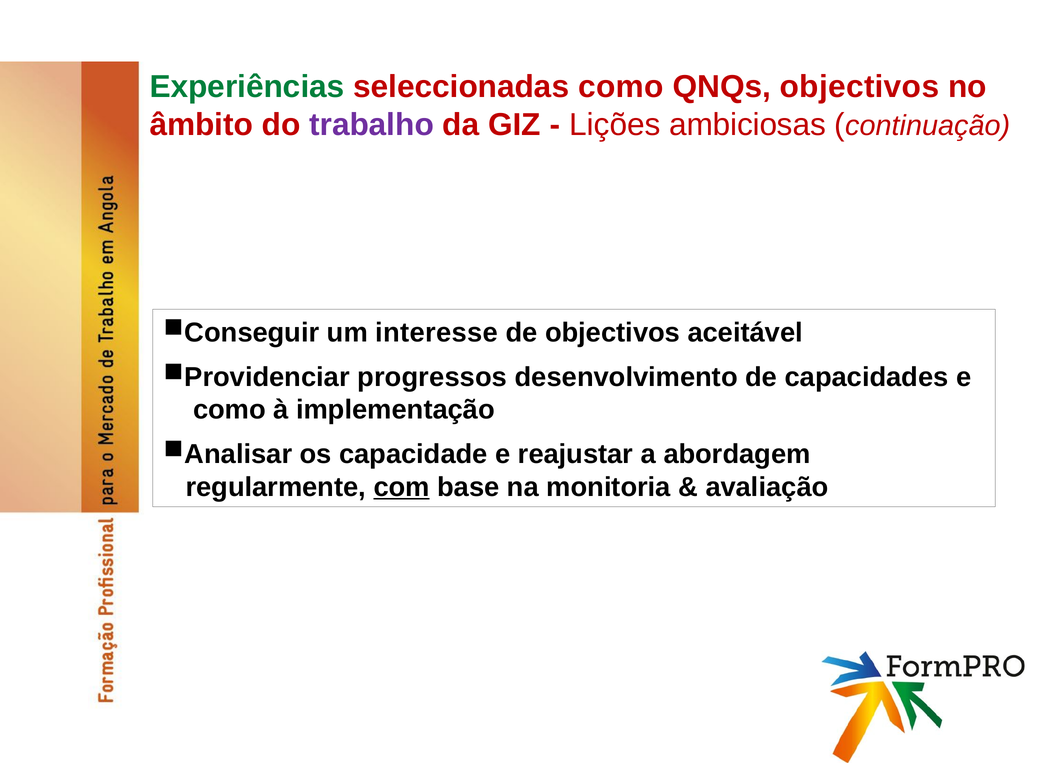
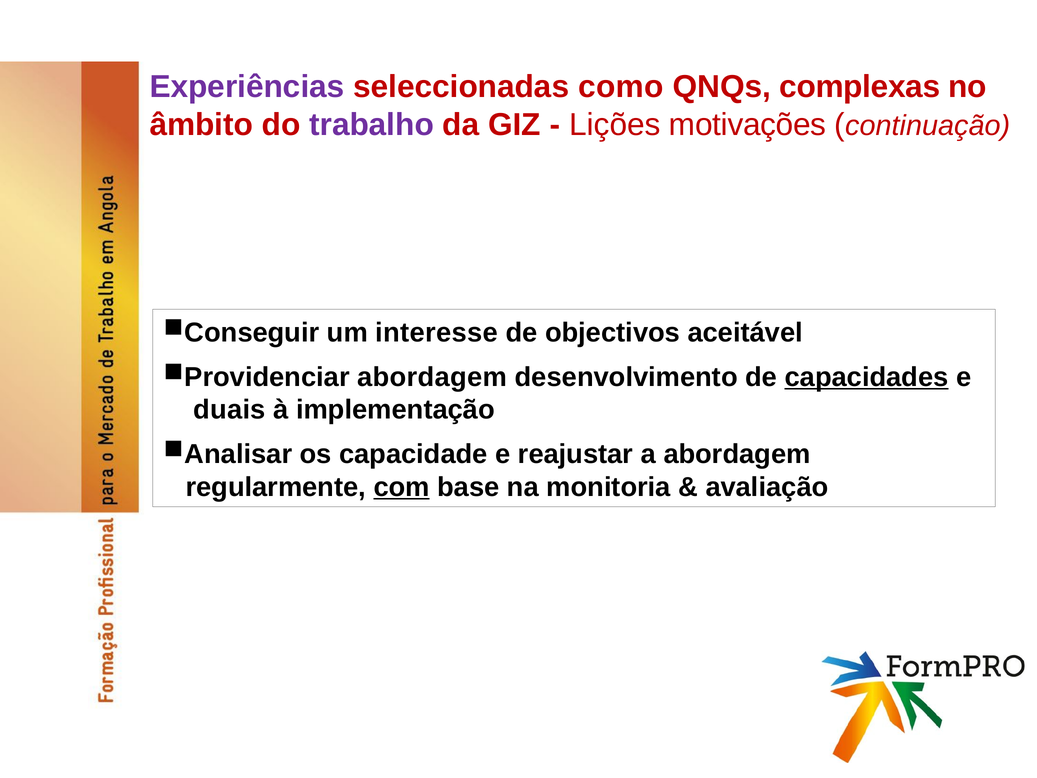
Experiências colour: green -> purple (247, 87)
QNQs objectivos: objectivos -> complexas (860, 87)
ambiciosas: ambiciosas -> motivações (748, 125)
progressos: progressos -> abordagem (432, 377)
capacidades underline: none -> present (867, 377)
como: como -> duais (229, 410)
